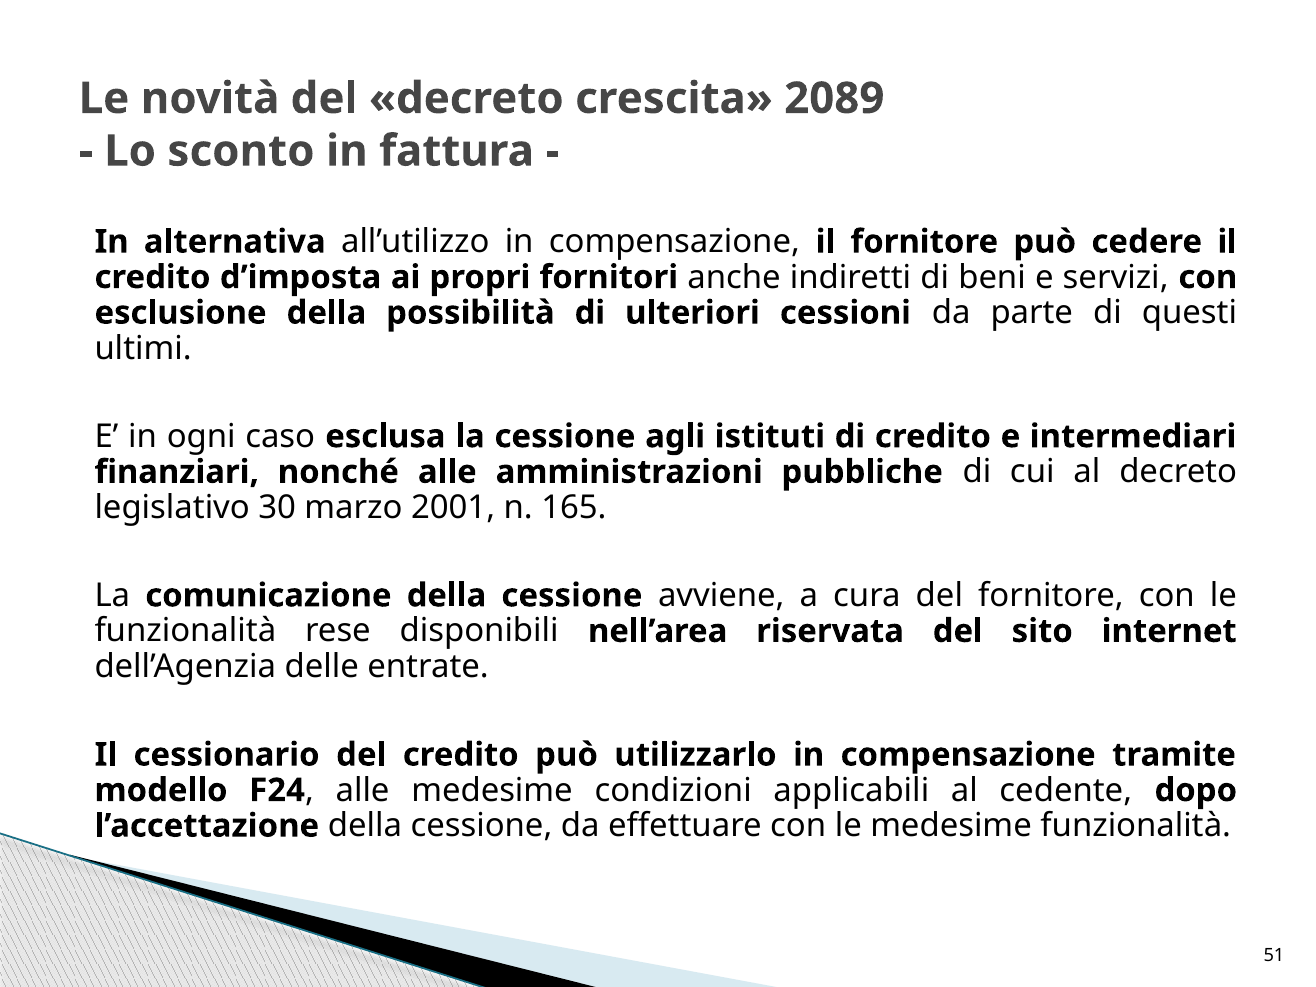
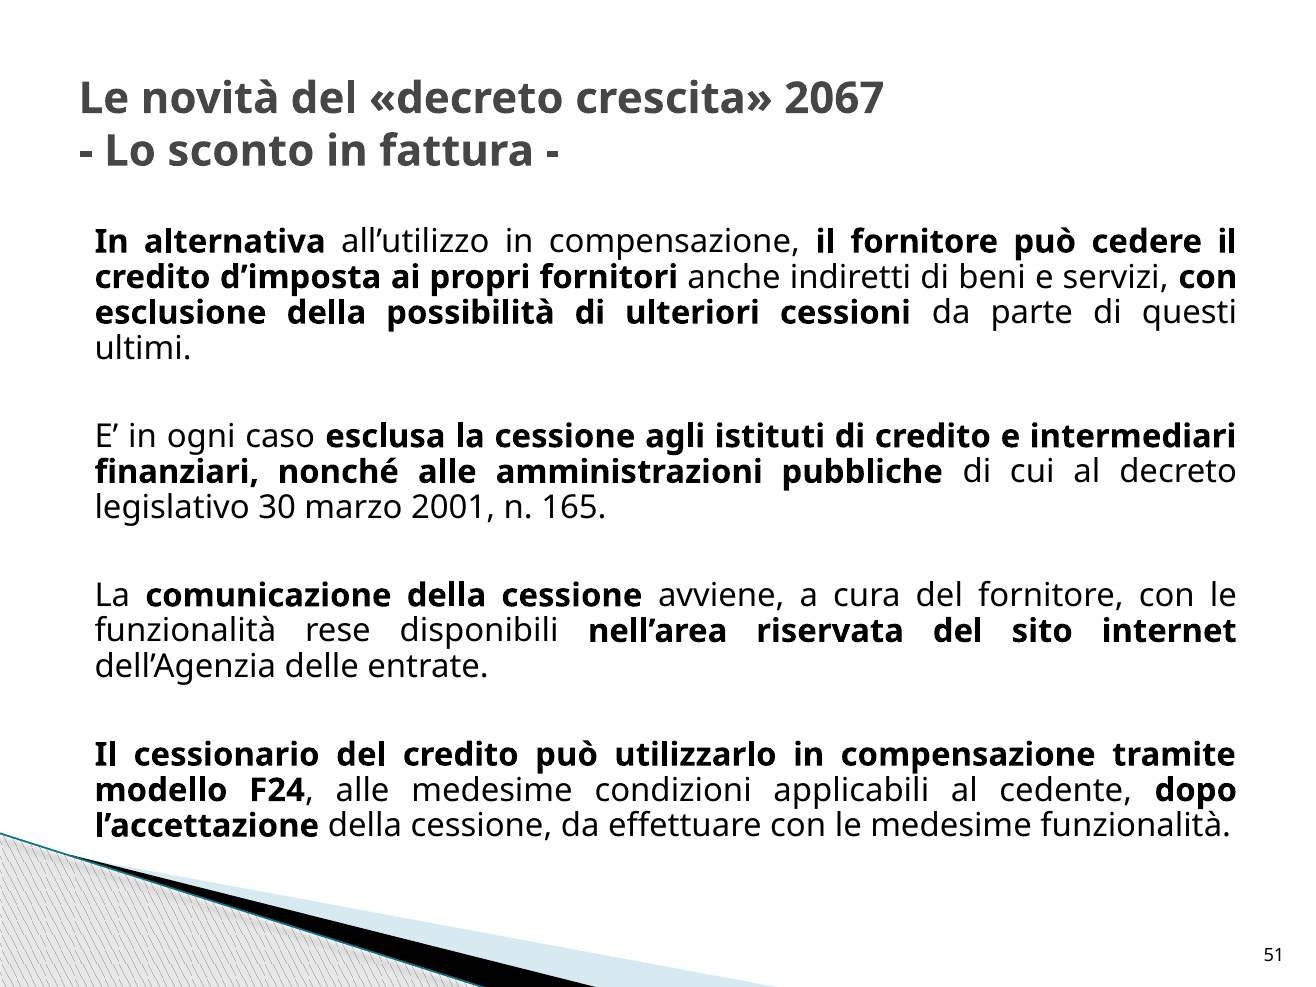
2089: 2089 -> 2067 (834, 99)
